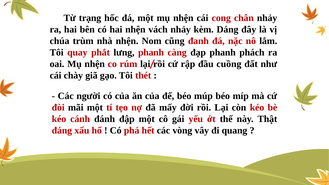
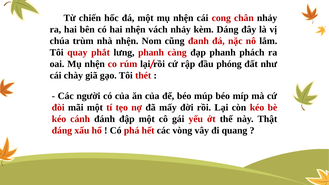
trạng: trạng -> chiến (90, 18)
cuồng: cuồng -> phóng (229, 64)
